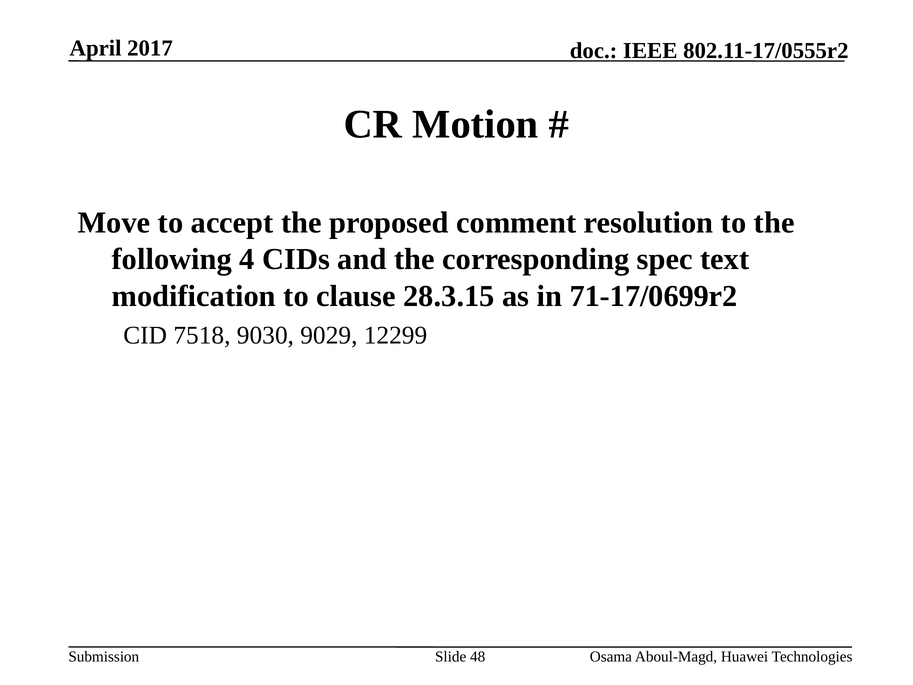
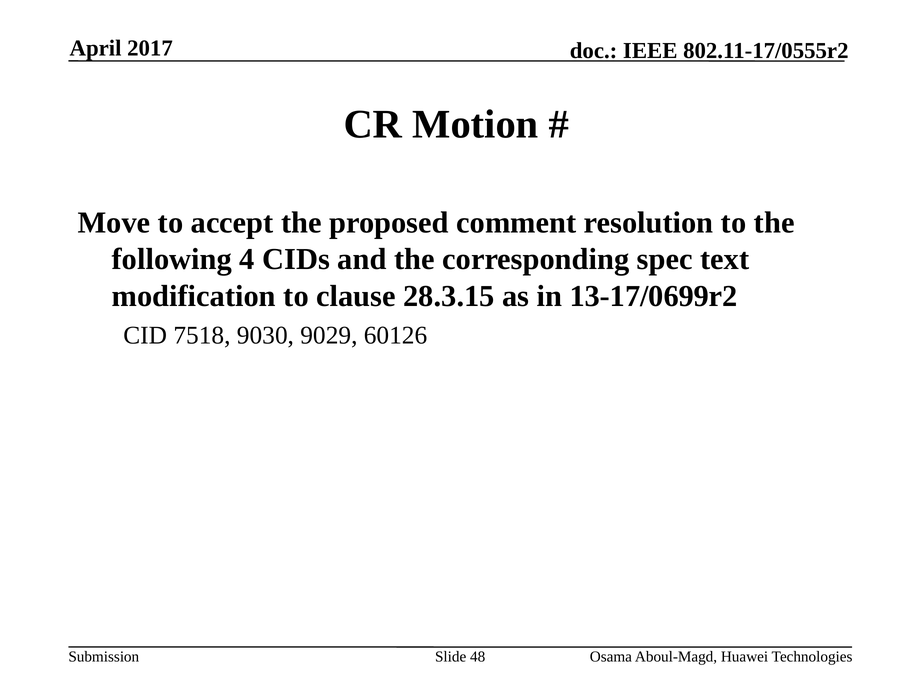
71-17/0699r2: 71-17/0699r2 -> 13-17/0699r2 (654, 296)
12299: 12299 -> 60126 (395, 335)
